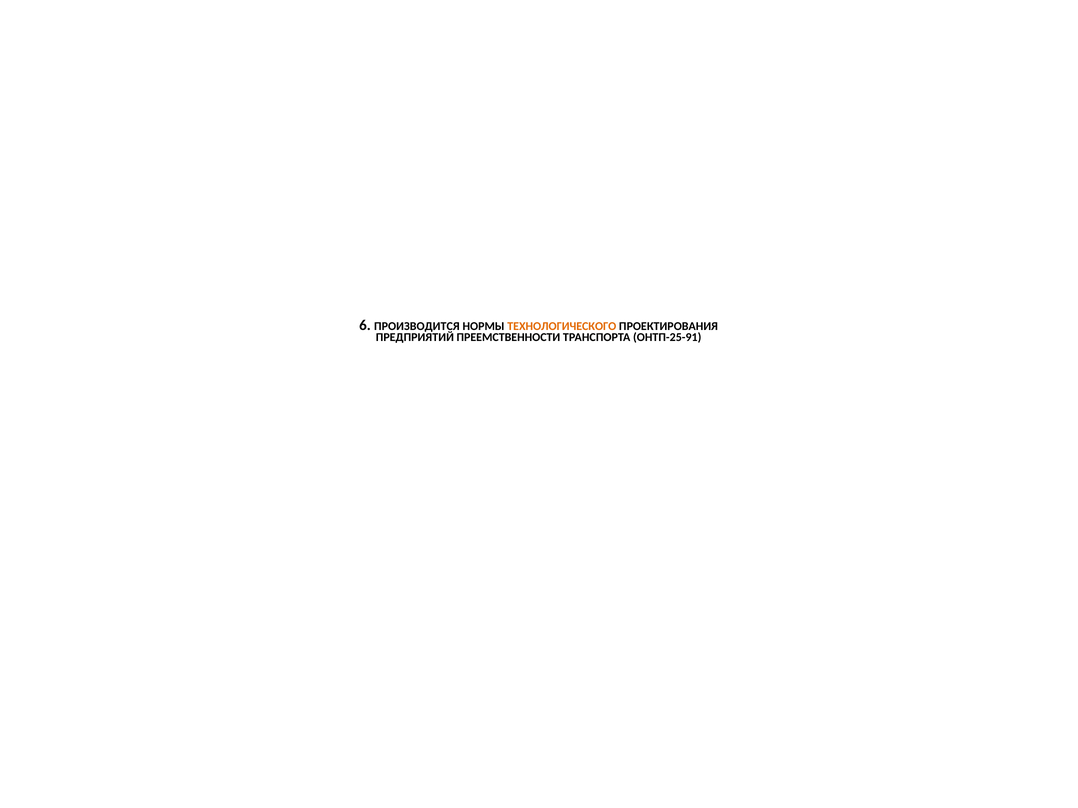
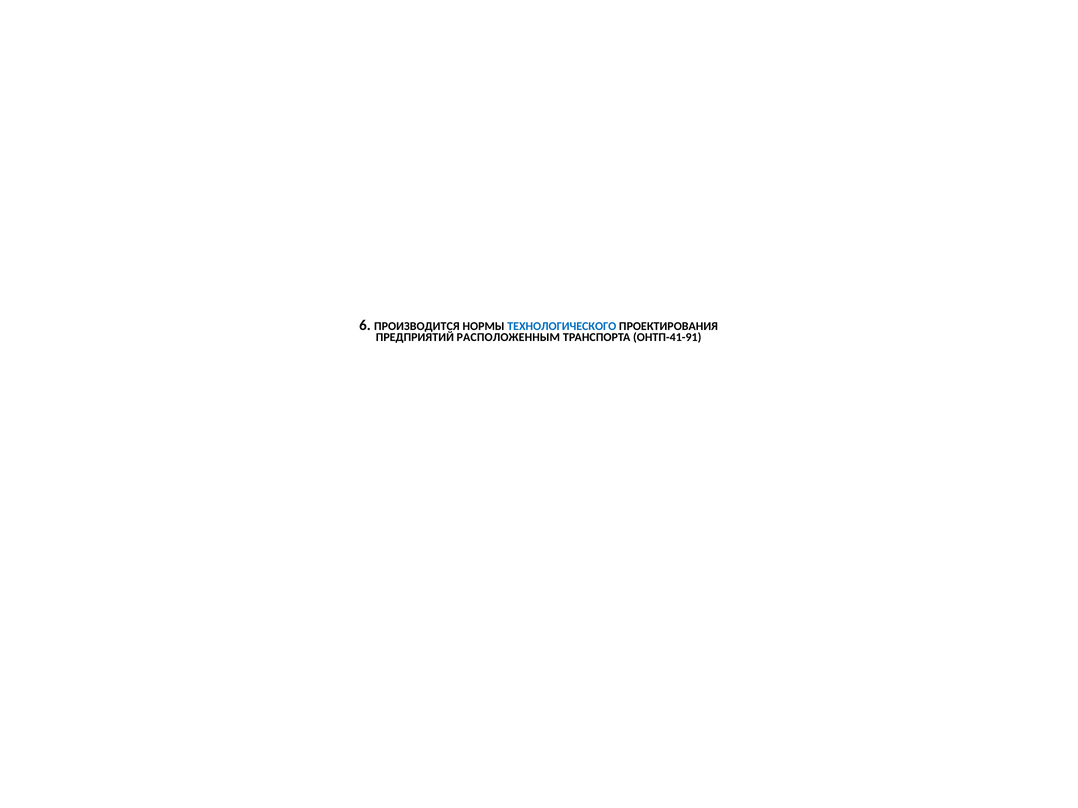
ТЕХНОЛОГИЧЕСКОГО colour: orange -> blue (562, 326)
ПРЕЕМСТВЕННОСТИ: ПРЕЕМСТВЕННОСТИ -> РАСПОЛОЖЕННЫМ (508, 338)
ОНТП-25-91: ОНТП-25-91 -> ОНТП-41-91 (667, 338)
